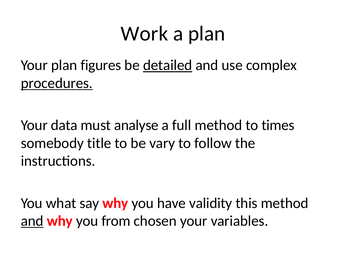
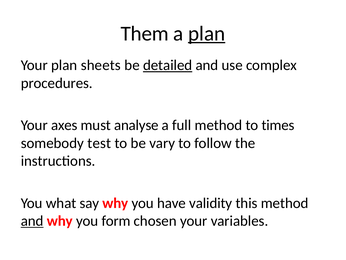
Work: Work -> Them (145, 33)
plan underline: none -> present (207, 33)
figures: figures -> sheets (101, 65)
procedures underline: present -> none (57, 83)
data: data -> axes (64, 125)
title: title -> test (99, 143)
from: from -> form (116, 221)
